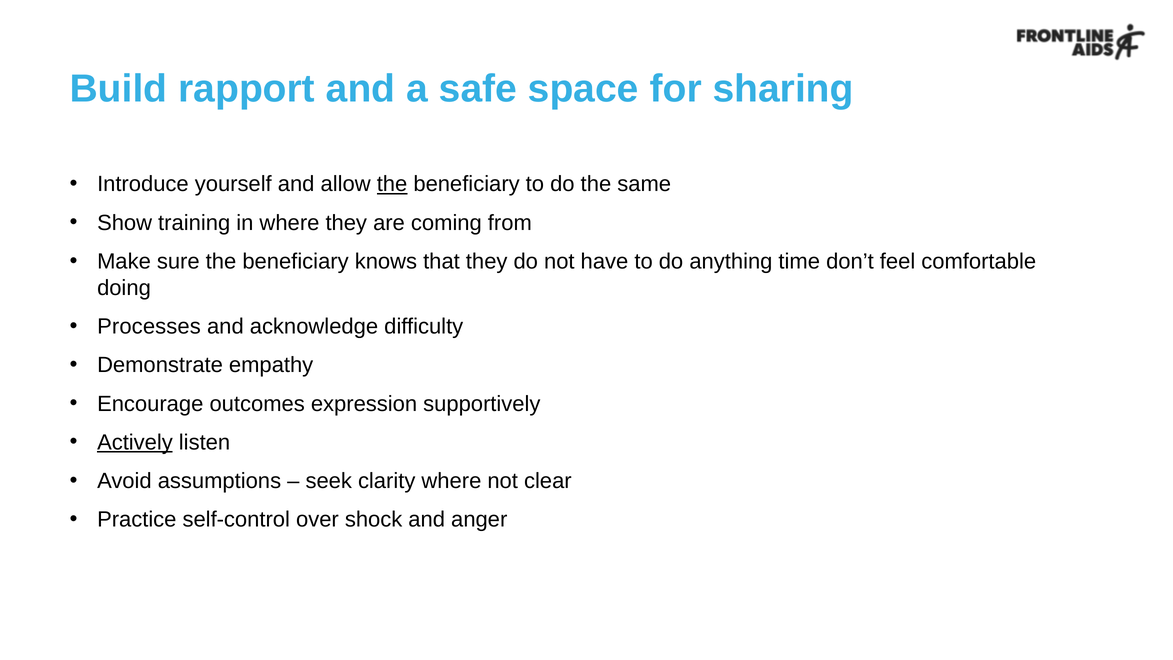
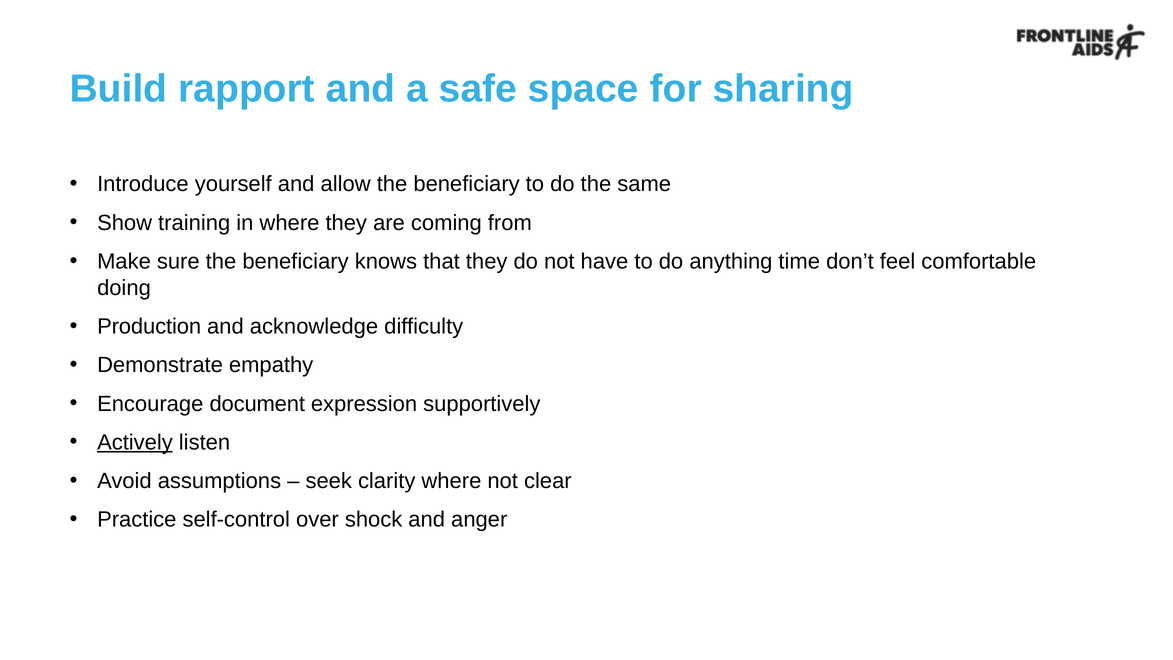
the underline: present -> none (392, 184)
Processes: Processes -> Production (149, 326)
outcomes: outcomes -> document (257, 404)
